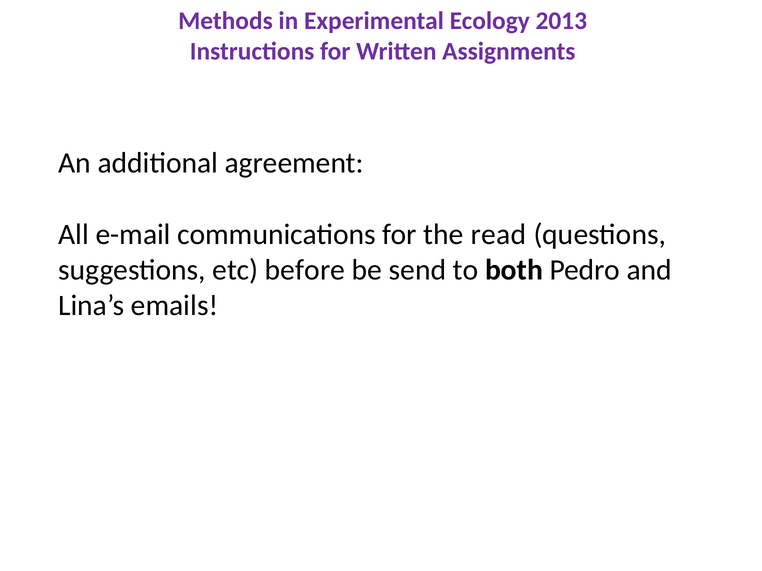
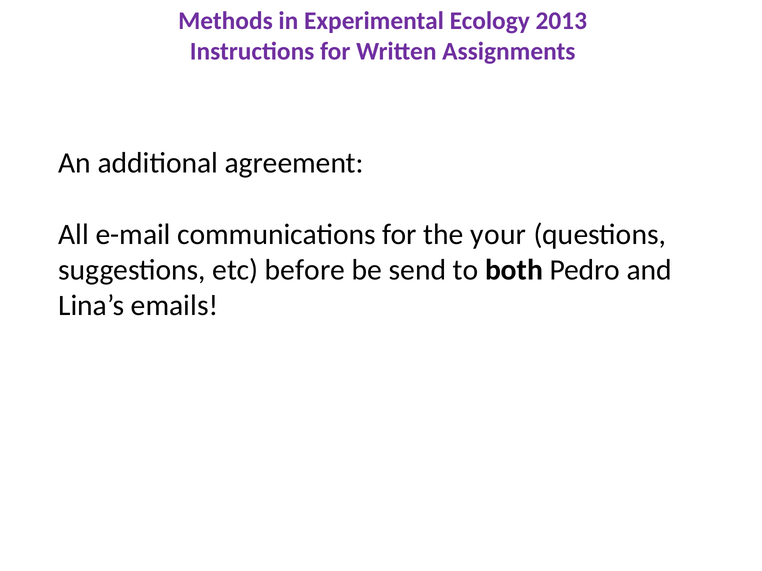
read: read -> your (498, 234)
